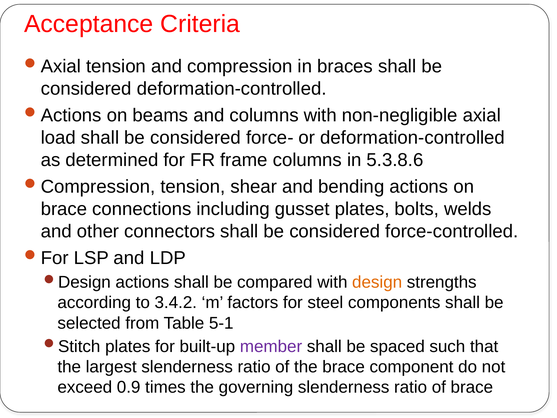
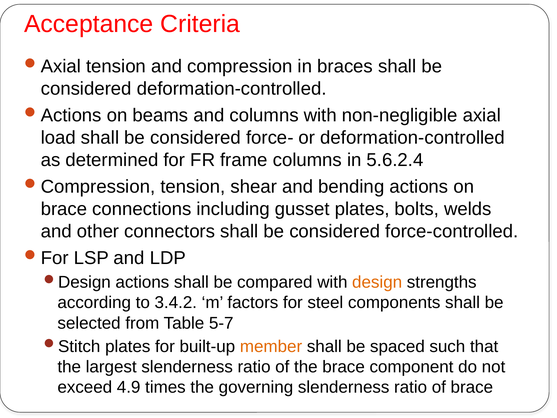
5.3.8.6: 5.3.8.6 -> 5.6.2.4 (395, 160)
5-1: 5-1 -> 5-7 (221, 323)
member colour: purple -> orange (271, 346)
0.9: 0.9 -> 4.9 (129, 387)
